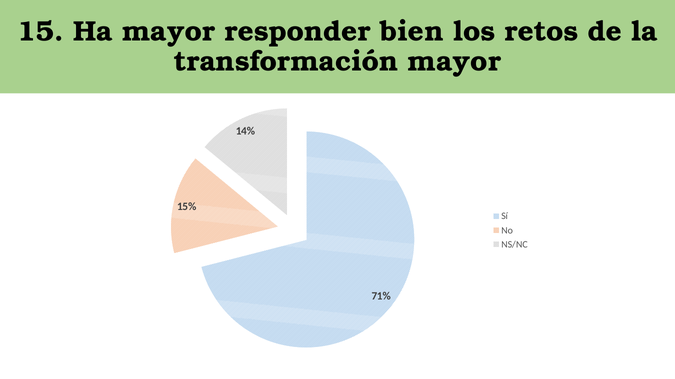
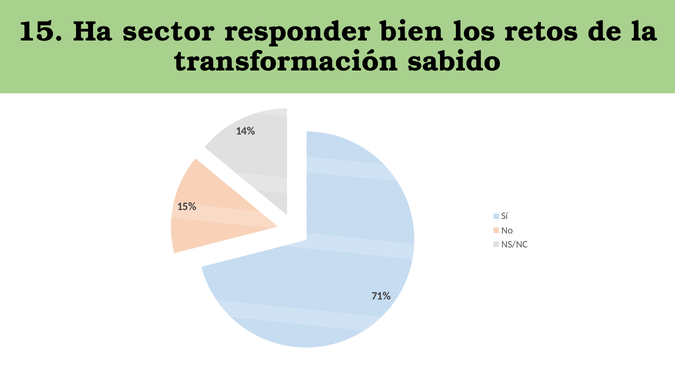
Ha mayor: mayor -> sector (169, 31)
transformación mayor: mayor -> sabido (454, 62)
